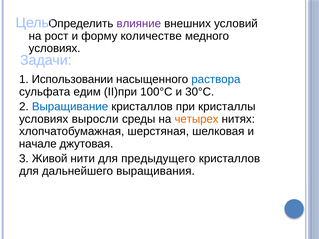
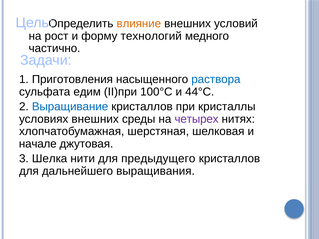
влияние colour: purple -> orange (139, 24)
количестве: количестве -> технологий (151, 36)
условиях: условиях -> частично (55, 48)
Использовании: Использовании -> Приготовления (72, 79)
30°C: 30°C -> 44°C (200, 92)
условиях выросли: выросли -> внешних (95, 119)
четырех colour: orange -> purple (197, 119)
Живой: Живой -> Шелка (50, 159)
